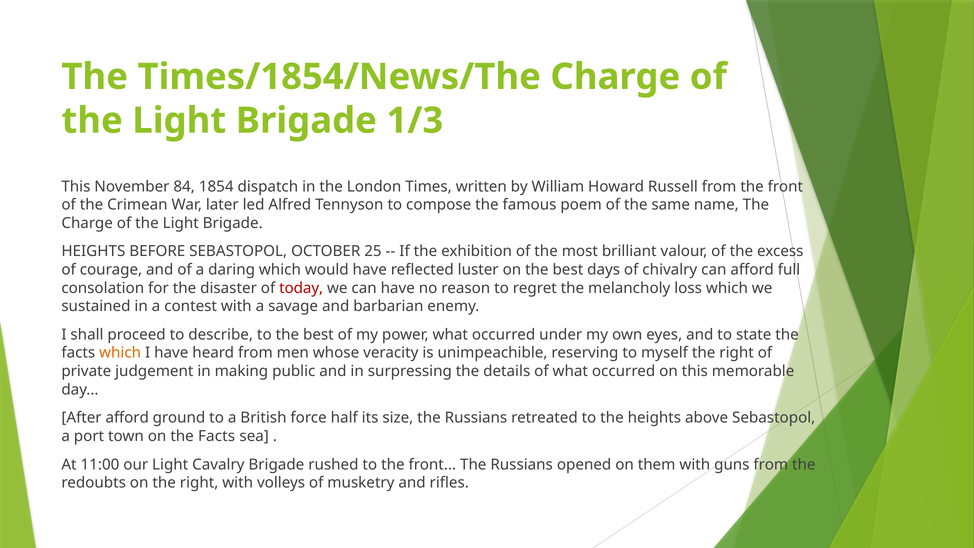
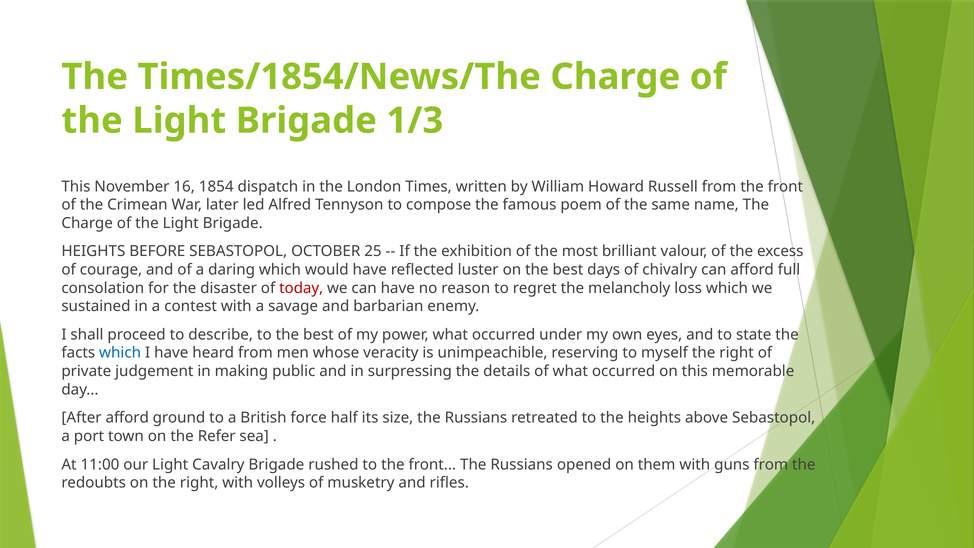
84: 84 -> 16 (184, 186)
which colour: orange -> blue (120, 353)
on the Facts: Facts -> Refer (217, 436)
